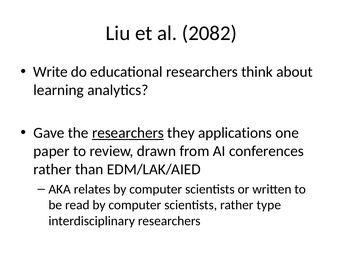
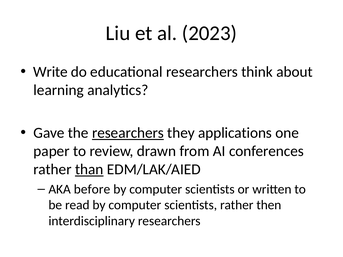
2082: 2082 -> 2023 (209, 33)
than underline: none -> present (89, 170)
relates: relates -> before (92, 189)
type: type -> then (269, 205)
